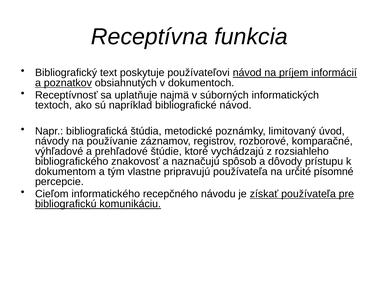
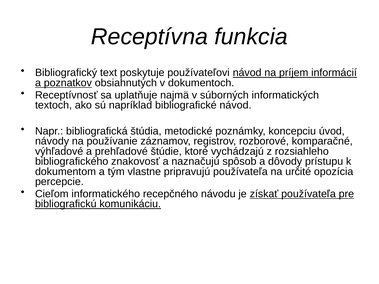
limitovaný: limitovaný -> koncepciu (292, 131)
písomné: písomné -> opozícia (334, 172)
